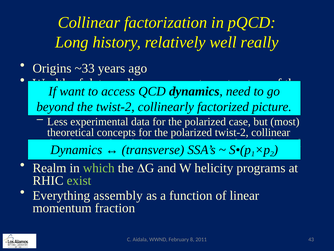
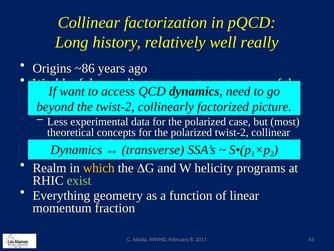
~33: ~33 -> ~86 (85, 68)
which colour: light green -> yellow (99, 168)
assembly: assembly -> geometry (118, 195)
